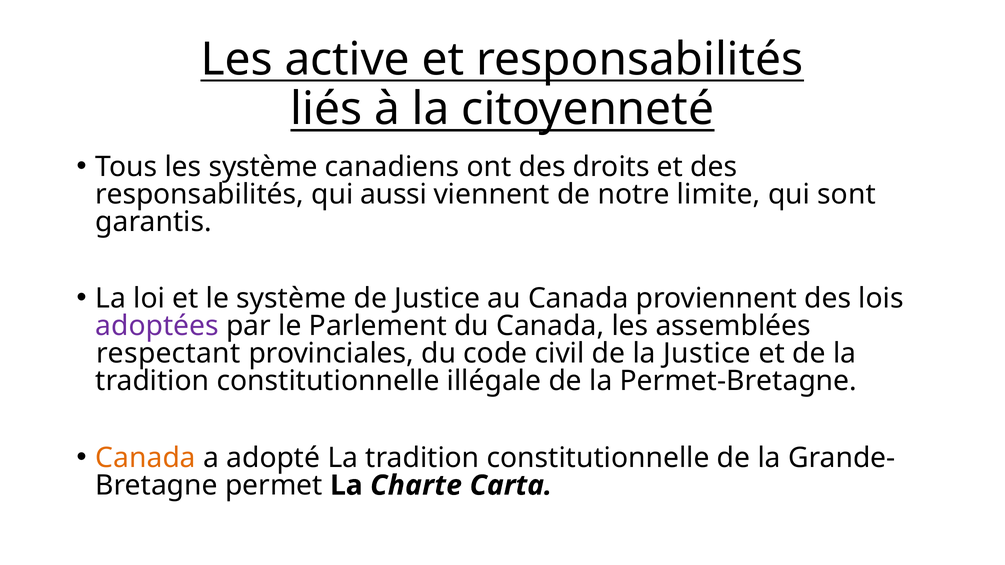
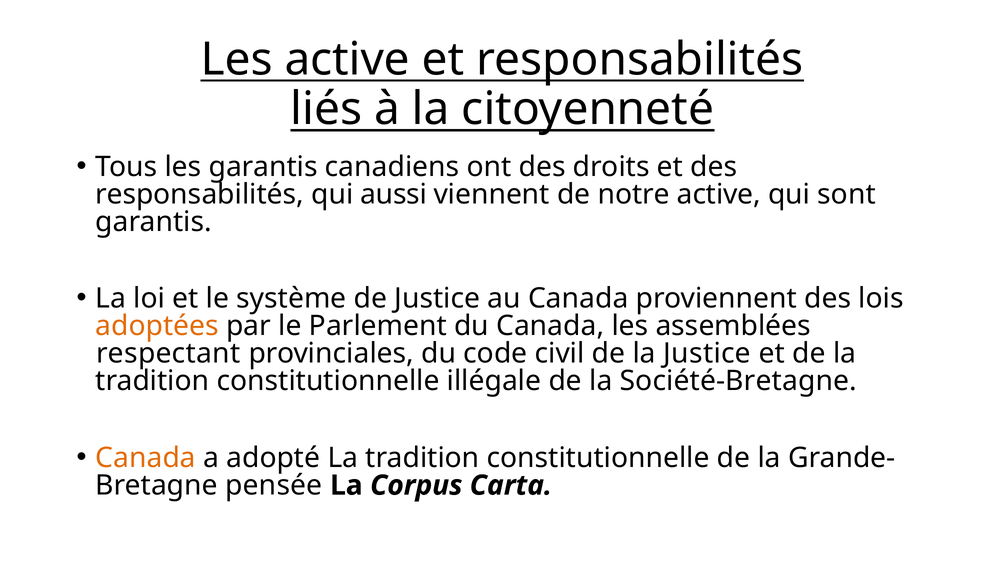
les système: système -> garantis (263, 167)
notre limite: limite -> active (719, 194)
adoptées colour: purple -> orange (157, 326)
Permet-Bretagne: Permet-Bretagne -> Société-Bretagne (738, 381)
permet: permet -> pensée (274, 486)
Charte: Charte -> Corpus (416, 486)
